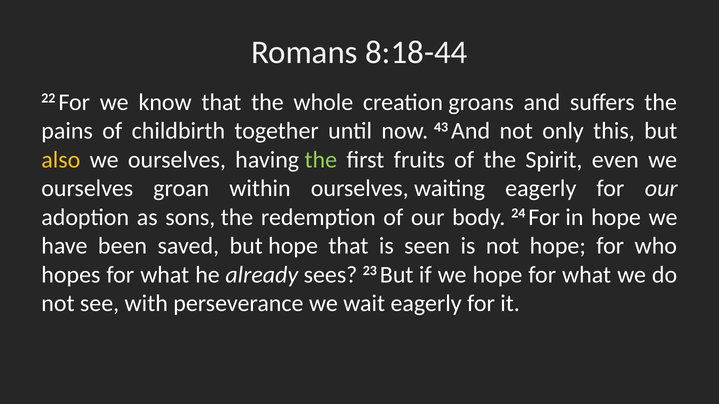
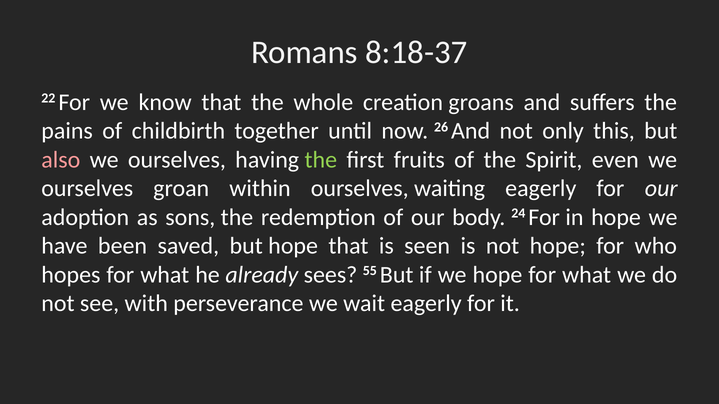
8:18-44: 8:18-44 -> 8:18-37 (416, 52)
43: 43 -> 26 (441, 127)
also colour: yellow -> pink (61, 160)
23: 23 -> 55 (370, 271)
